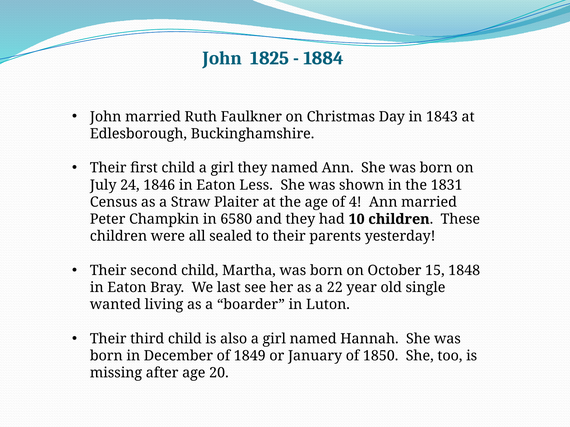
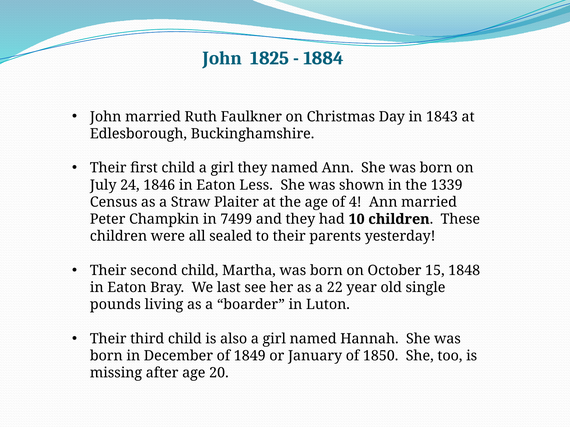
1831: 1831 -> 1339 (447, 185)
6580: 6580 -> 7499 (236, 219)
wanted: wanted -> pounds (115, 305)
